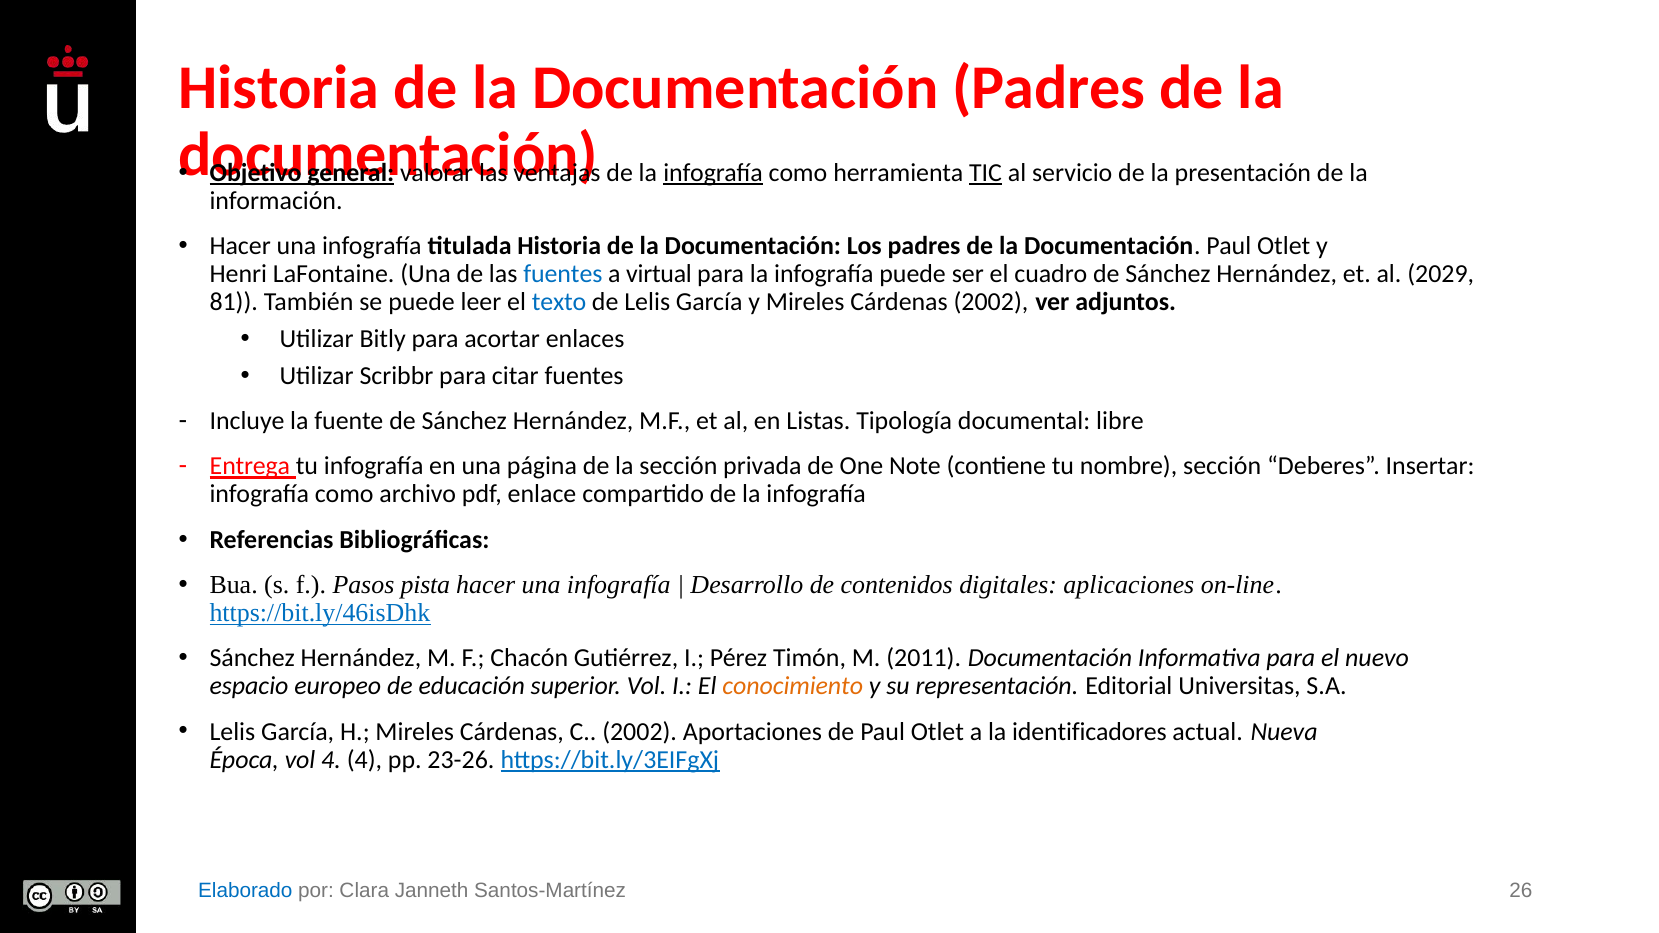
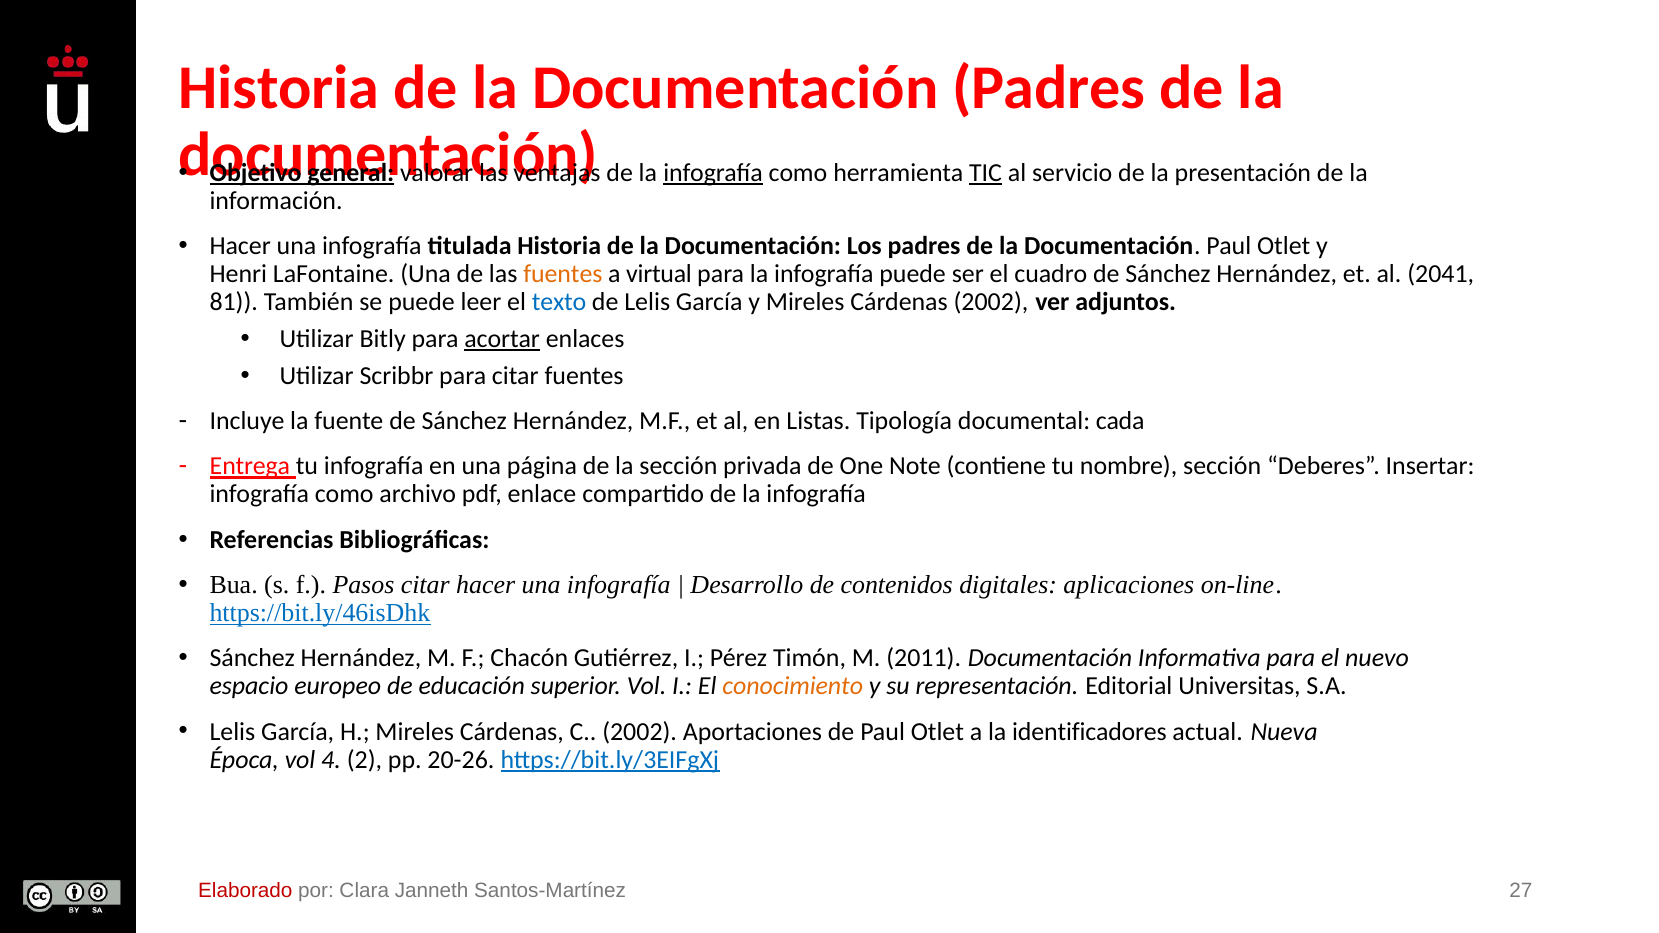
fuentes colour: blue -> orange (563, 274)
2029: 2029 -> 2041 (1441, 274)
acortar underline: none -> present (502, 339)
libre: libre -> cada (1120, 421)
Pasos pista: pista -> citar (425, 585)
4 4: 4 -> 2 (364, 760)
23-26: 23-26 -> 20-26 (461, 760)
Elaborado colour: blue -> red (245, 891)
26: 26 -> 27 (1521, 891)
